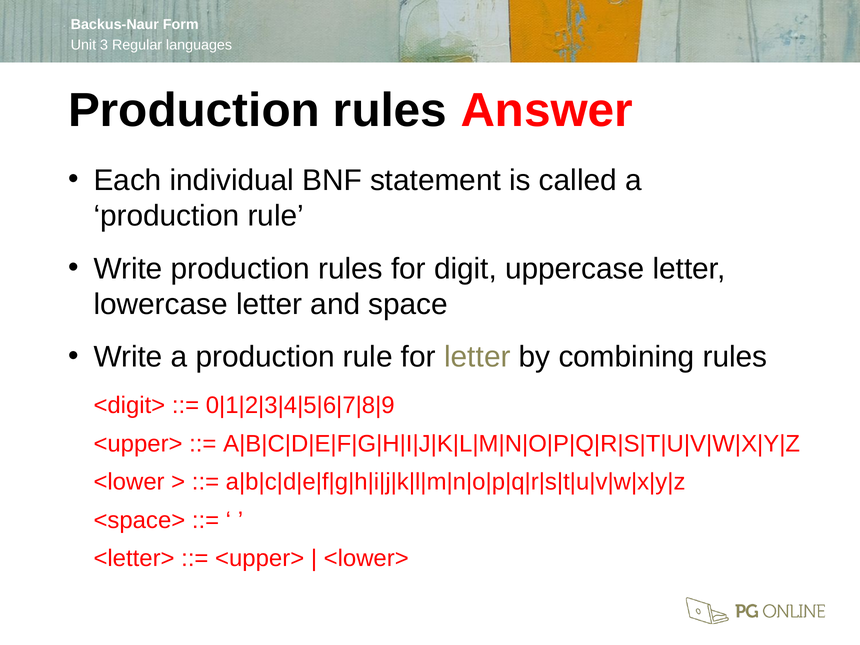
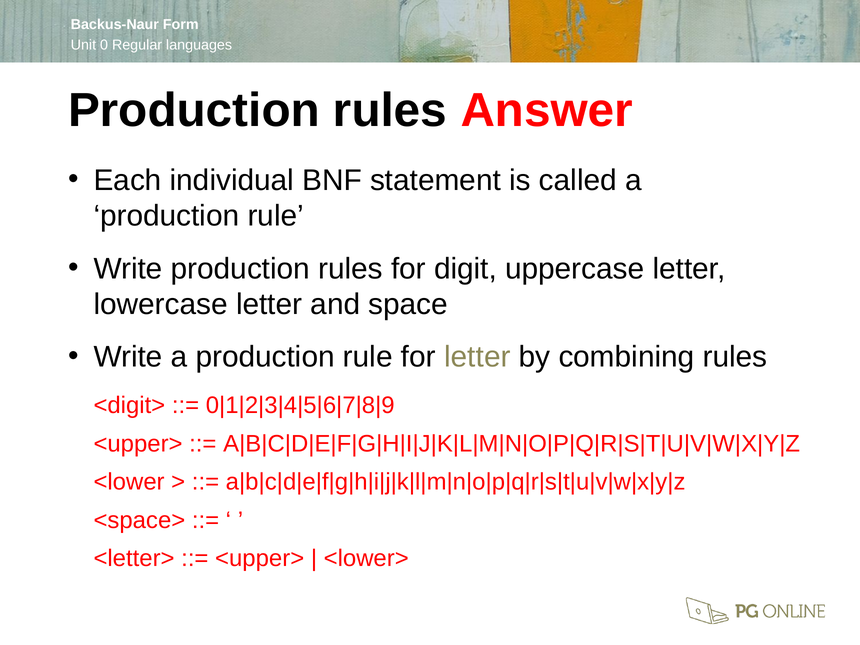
3: 3 -> 0 (104, 45)
